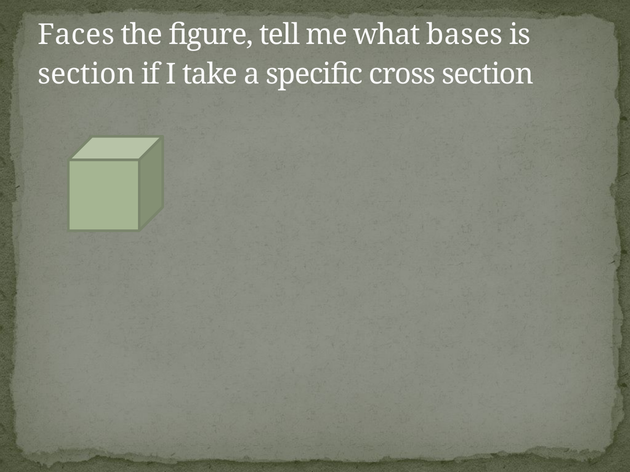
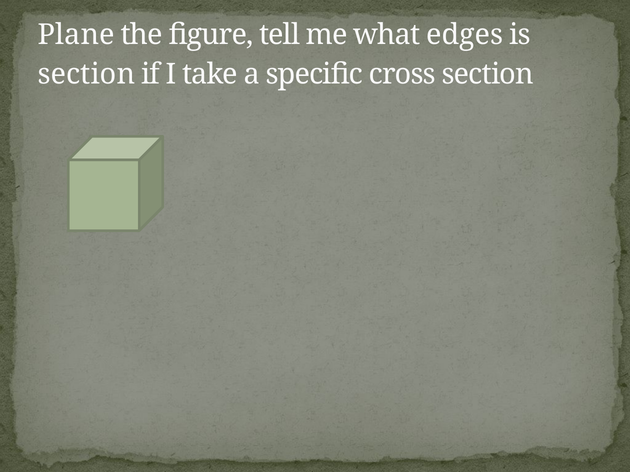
Faces: Faces -> Plane (76, 35)
bases: bases -> edges (465, 35)
